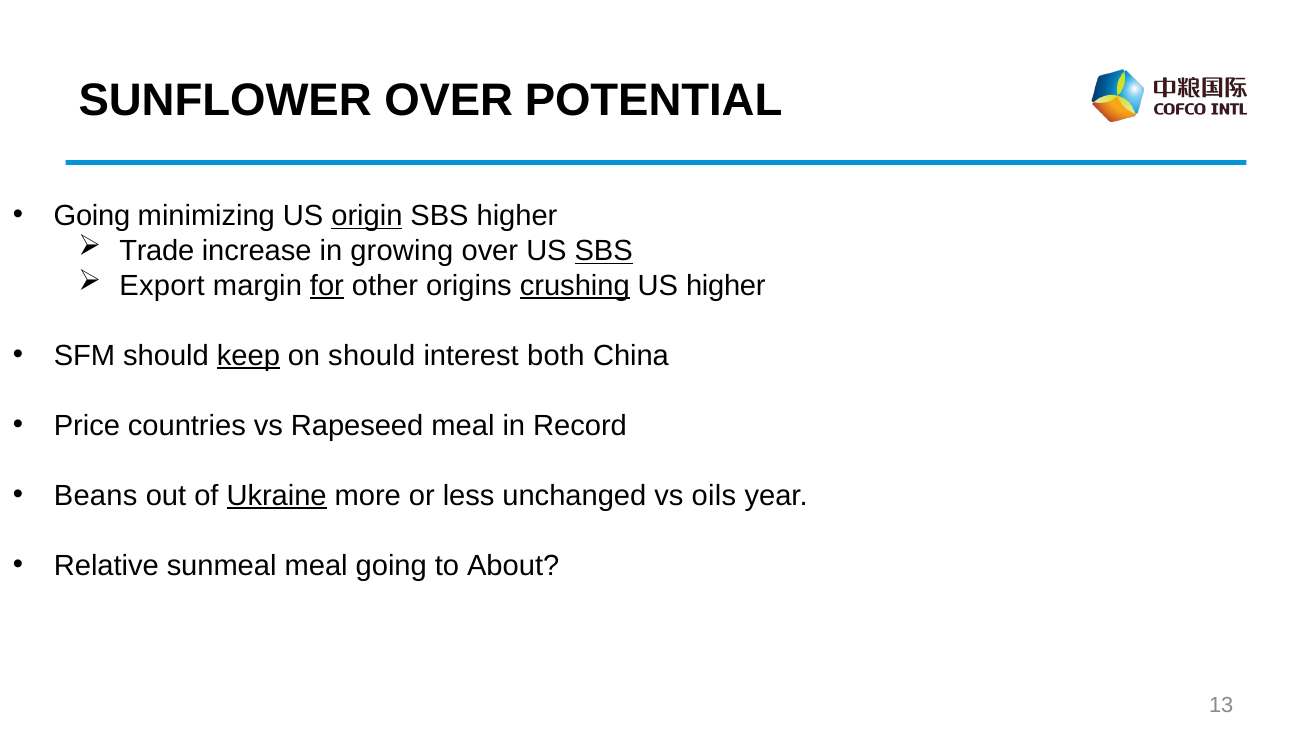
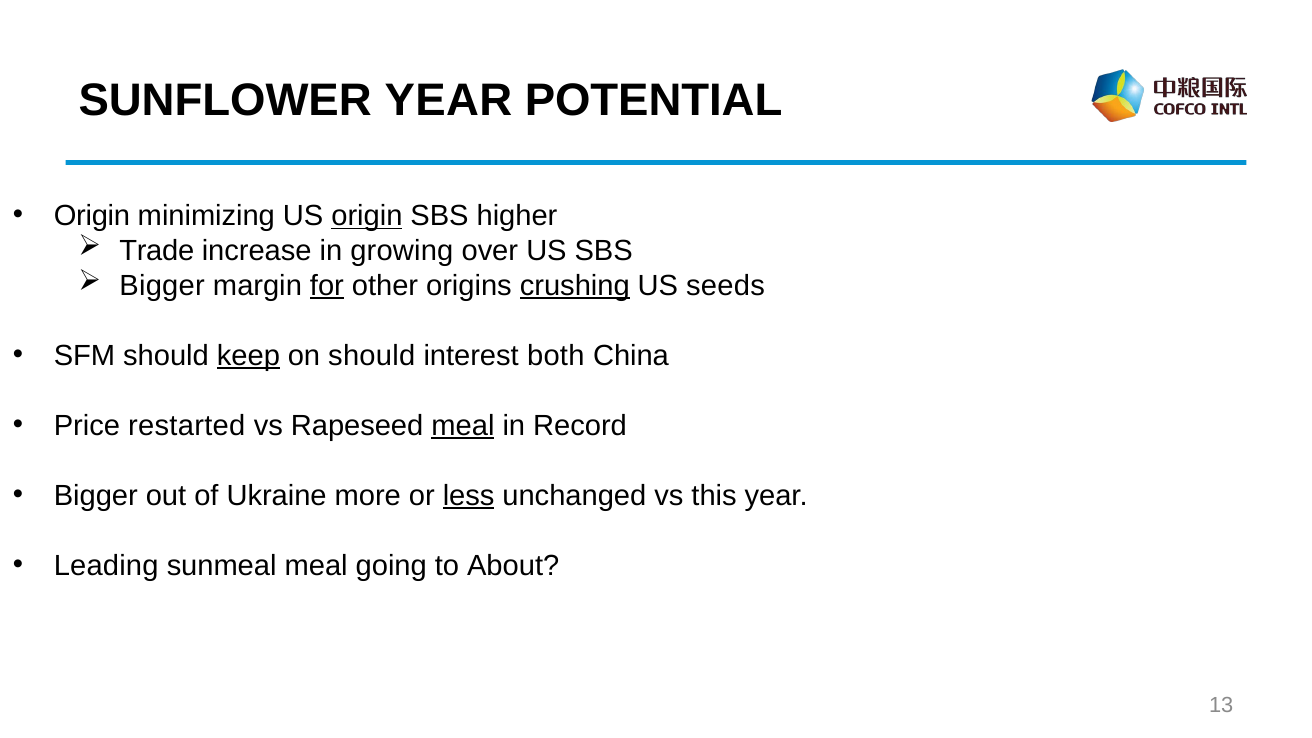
SUNFLOWER OVER: OVER -> YEAR (448, 100)
Going: Going -> Origin (92, 216)
SBS underline: present -> none (604, 251)
Export: Export -> Bigger (162, 286)
US higher: higher -> seeds (725, 286)
countries: countries -> restarted (187, 426)
meal underline: none -> present (463, 426)
Beans: Beans -> Bigger (96, 496)
Ukraine underline: present -> none (277, 496)
less underline: none -> present (469, 496)
oils: oils -> this (714, 496)
Relative: Relative -> Leading (106, 566)
